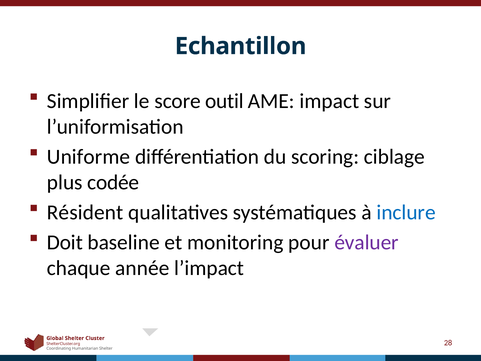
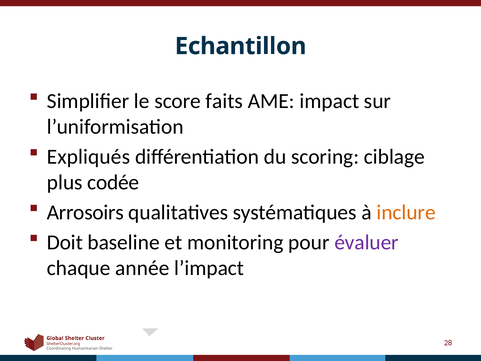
outil: outil -> faits (224, 101)
Uniforme: Uniforme -> Expliqués (88, 157)
Résident: Résident -> Arrosoirs (85, 212)
inclure colour: blue -> orange (406, 212)
